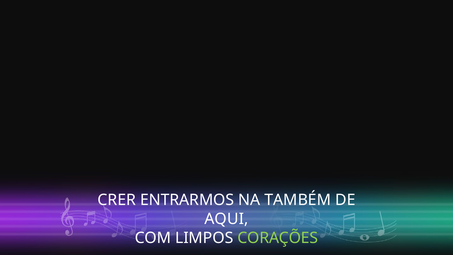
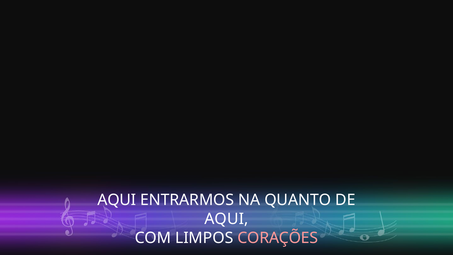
CRER: CRER -> AQUI (117, 200)
TAMBÉM: TAMBÉM -> QUANTO (298, 200)
CORAÇÕES colour: light green -> pink (278, 238)
